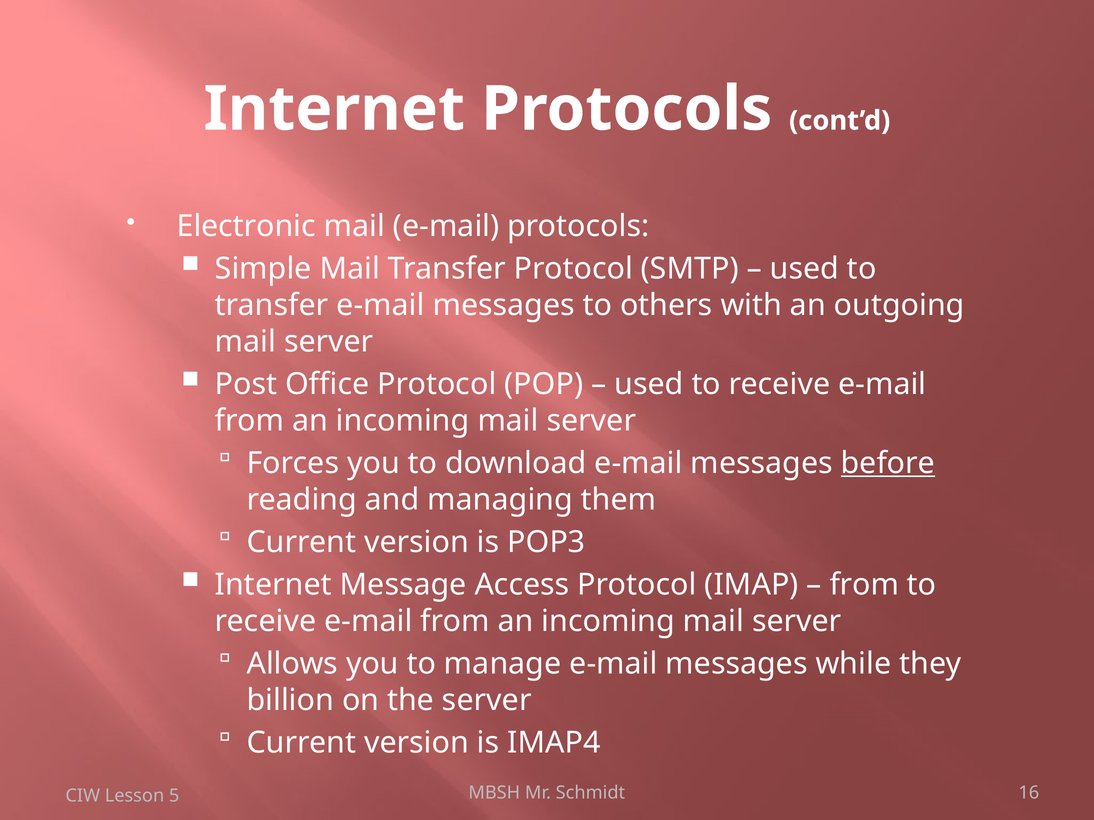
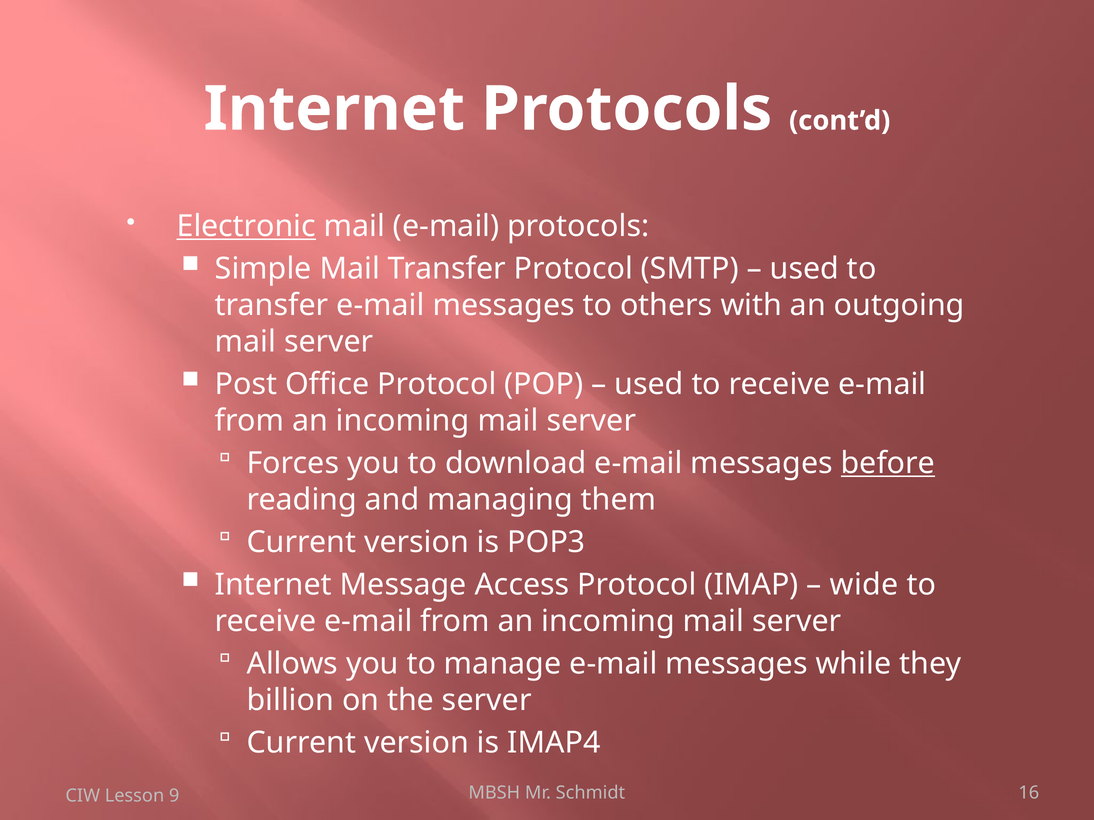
Electronic underline: none -> present (246, 226)
from: from -> wide (864, 585)
5: 5 -> 9 (174, 796)
